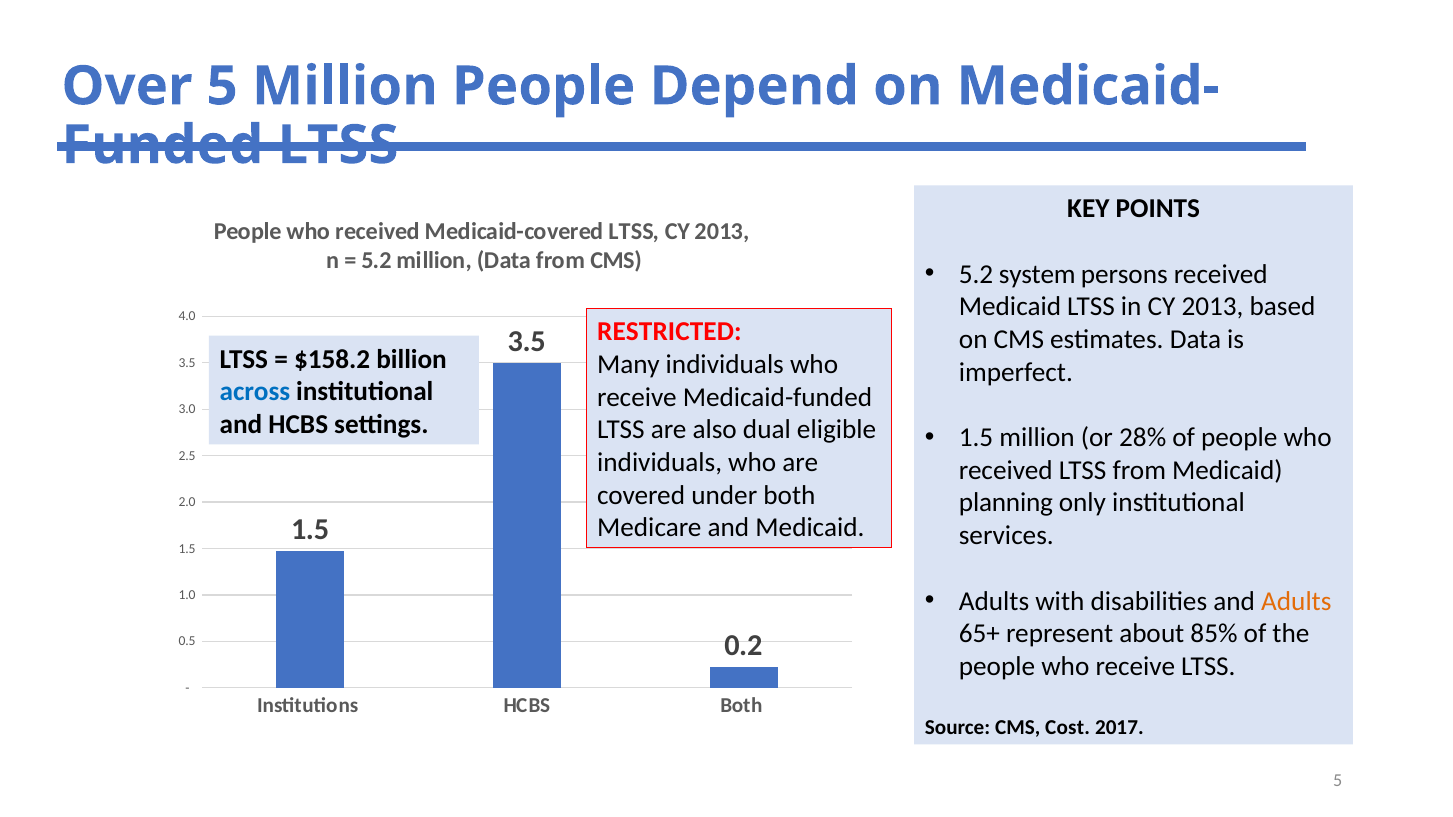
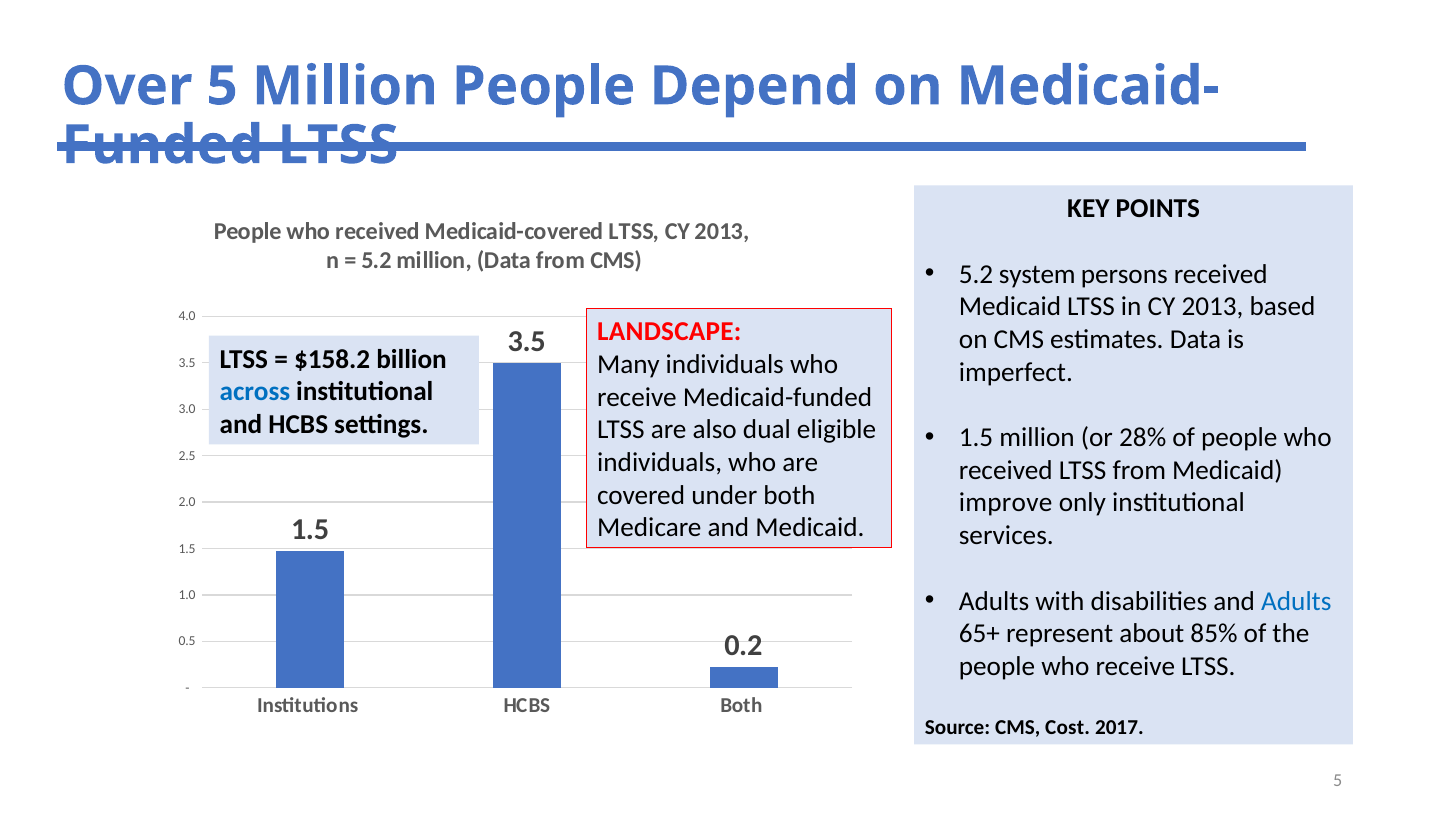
RESTRICTED: RESTRICTED -> LANDSCAPE (669, 332)
planning: planning -> improve (1006, 503)
Adults colour: orange -> blue (1296, 601)
